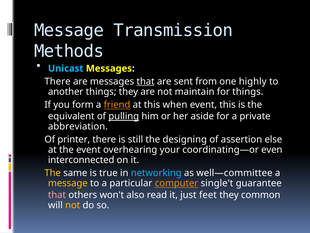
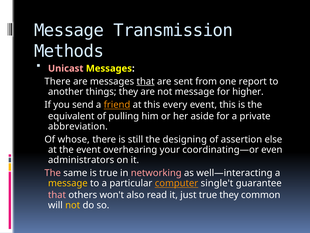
Unicast colour: light blue -> pink (66, 68)
highly: highly -> report (253, 81)
not maintain: maintain -> message (195, 91)
for things: things -> higher (248, 91)
form: form -> send (83, 104)
when: when -> every (175, 104)
pulling underline: present -> none (124, 116)
printer: printer -> whose (74, 139)
interconnected: interconnected -> administrators (81, 160)
The colour: yellow -> pink (53, 173)
networking colour: light blue -> pink (156, 173)
well—committee: well—committee -> well—interacting (234, 173)
just feet: feet -> true (208, 194)
